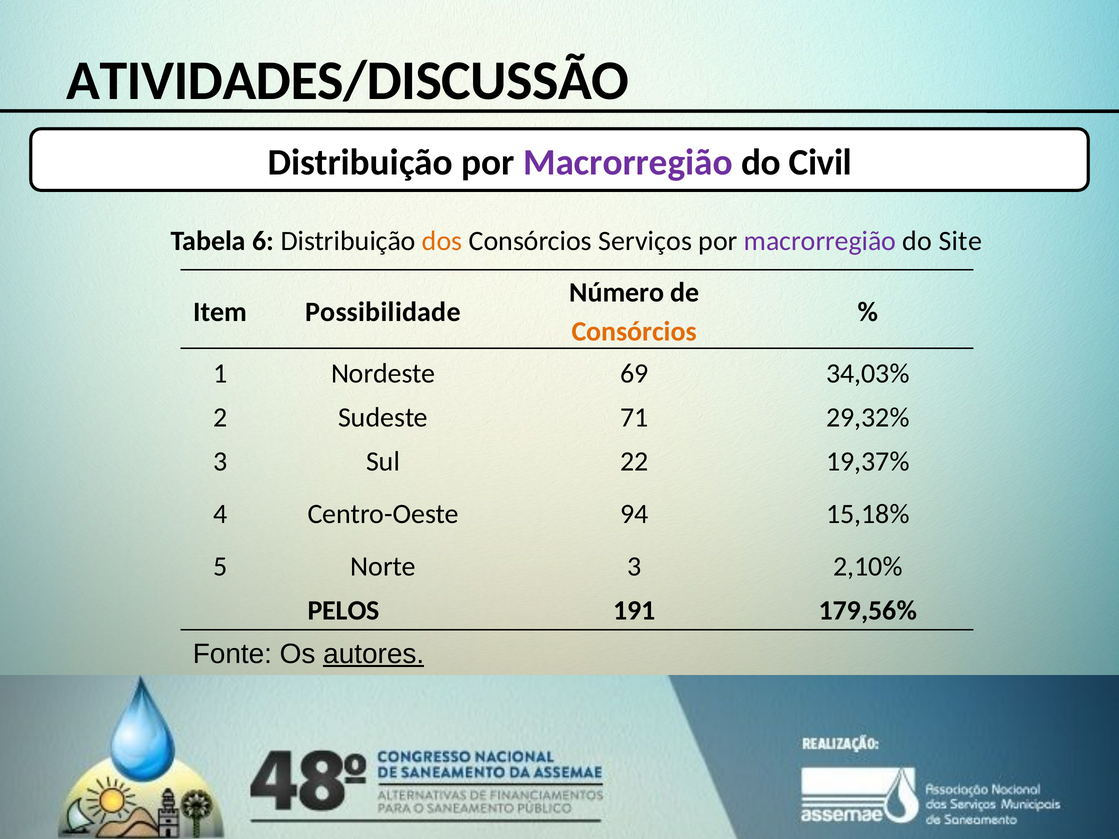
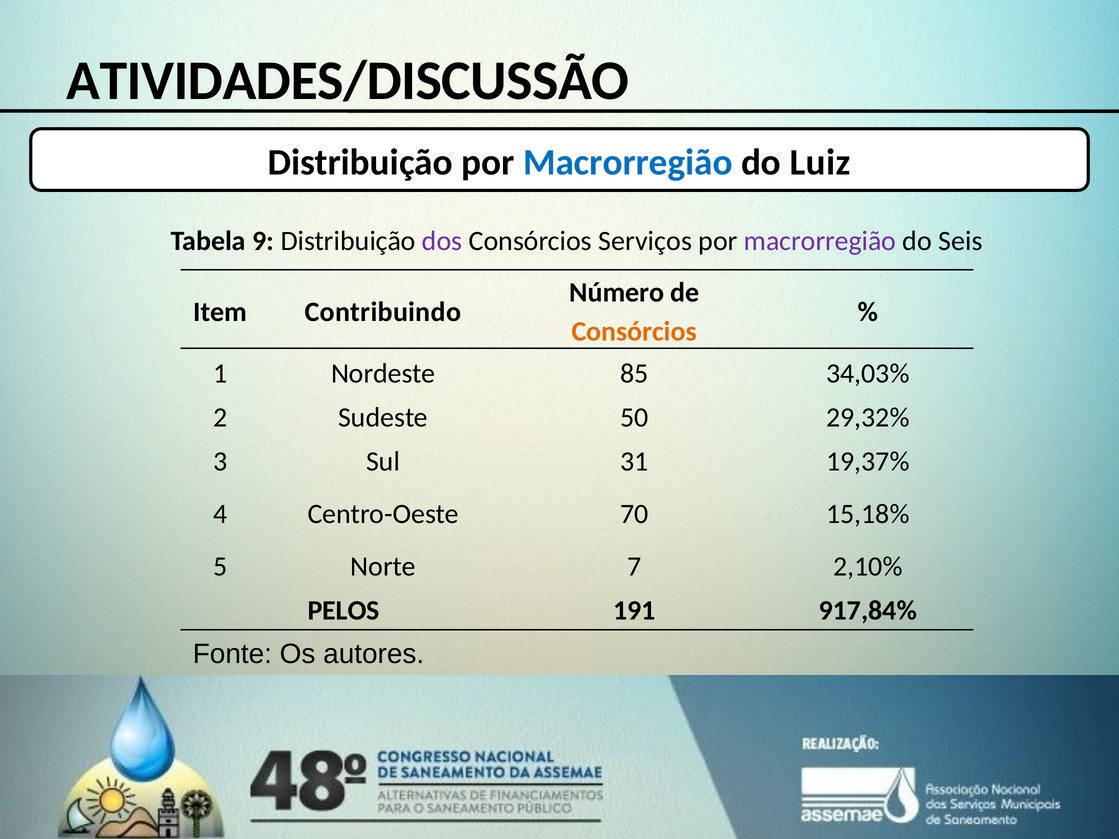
Macrorregião colour: purple -> blue (628, 162)
Civil: Civil -> Luiz (820, 162)
6: 6 -> 9 (263, 241)
dos colour: orange -> purple (442, 241)
Site: Site -> Seis (960, 241)
Possibilidade: Possibilidade -> Contribuindo (383, 312)
69: 69 -> 85 (634, 373)
71: 71 -> 50 (634, 418)
22: 22 -> 31 (634, 462)
94: 94 -> 70 (634, 514)
Norte 3: 3 -> 7 (634, 567)
179,56%: 179,56% -> 917,84% (868, 611)
autores underline: present -> none (374, 654)
